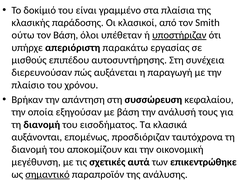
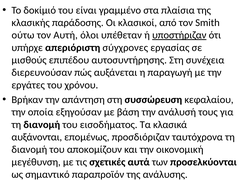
τον Βάση: Βάση -> Αυτή (66, 35)
παρακάτω: παρακάτω -> σύγχρονες (125, 48)
πλαίσιο: πλαίσιο -> εργάτες (28, 85)
επικεντρώθηκε: επικεντρώθηκε -> προσελκύονται (203, 162)
σημαντικό underline: present -> none (47, 175)
